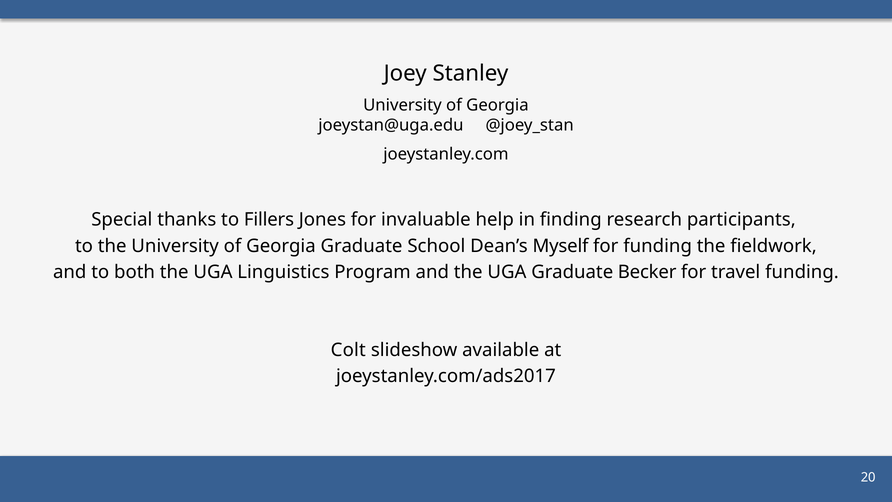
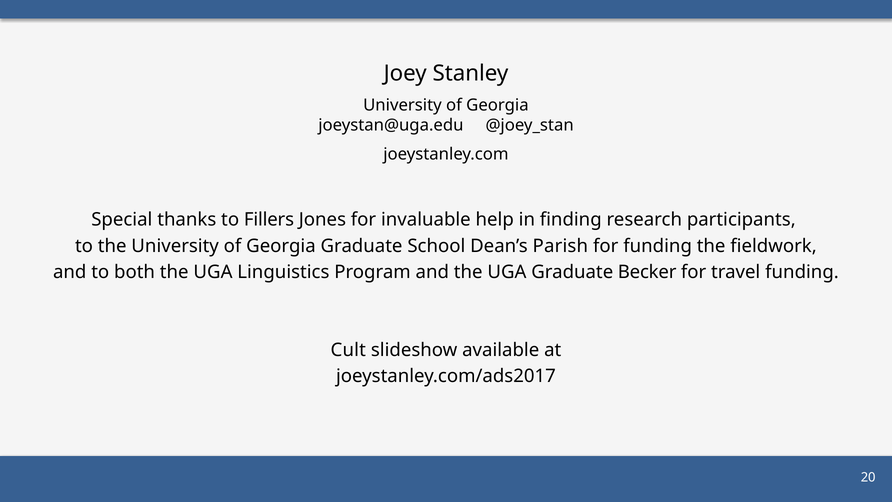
Myself: Myself -> Parish (560, 246)
Colt: Colt -> Cult (348, 350)
